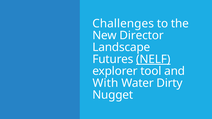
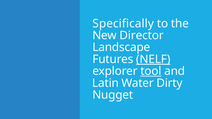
Challenges: Challenges -> Specifically (123, 24)
tool underline: none -> present (151, 71)
With: With -> Latin (106, 83)
